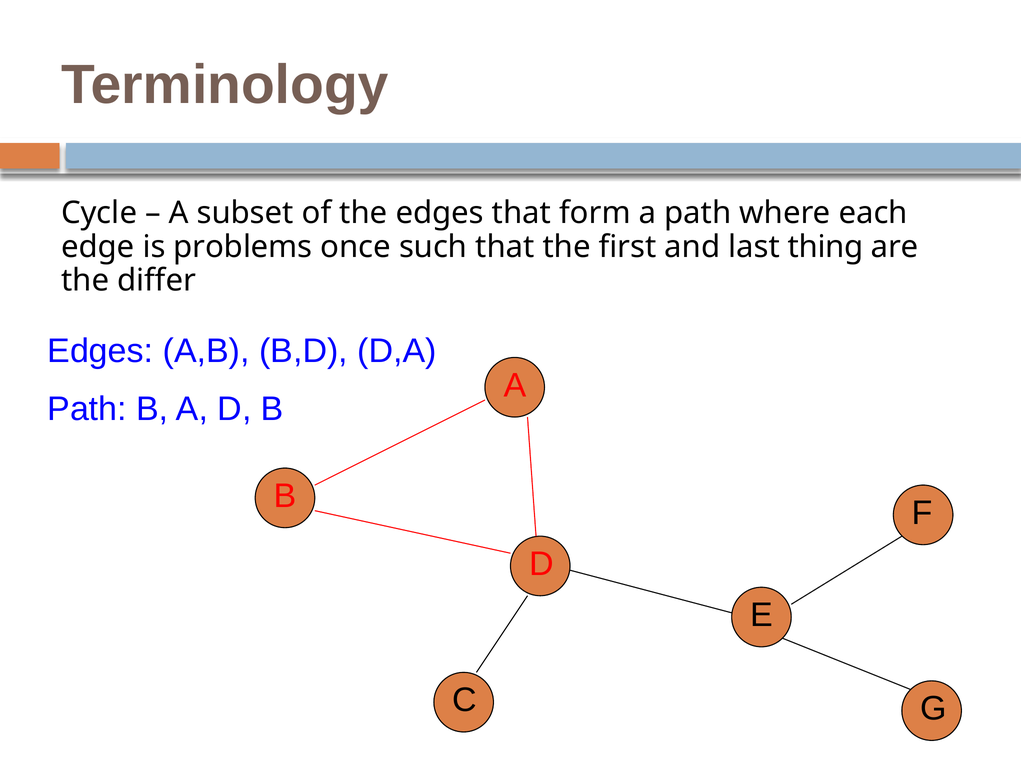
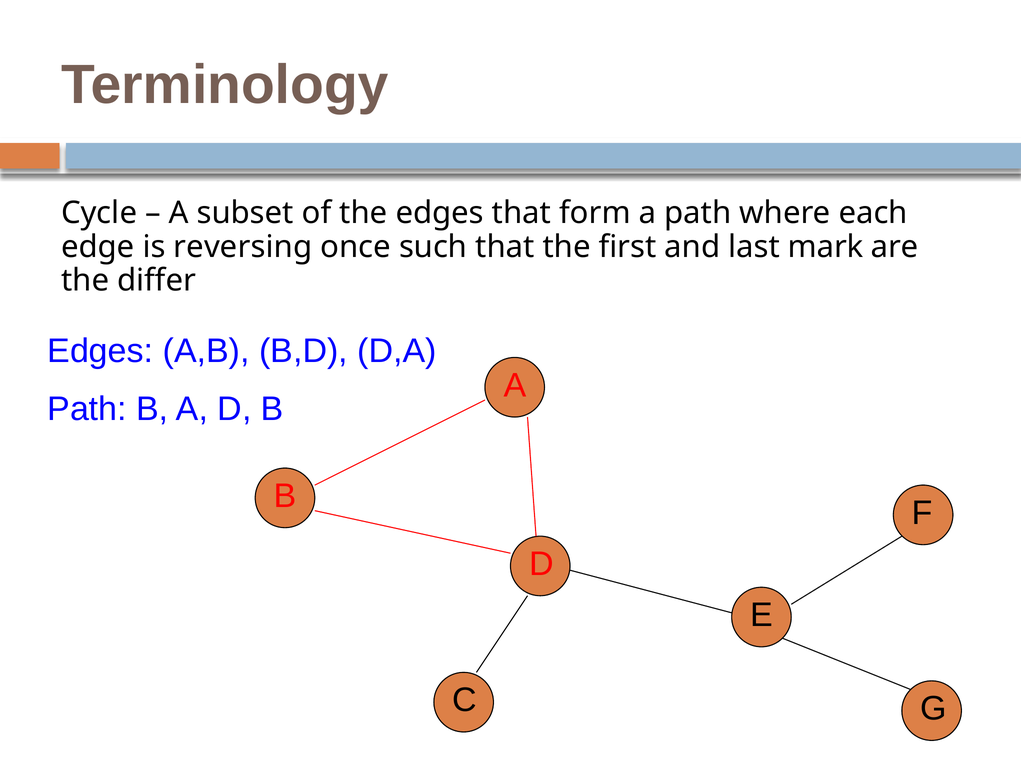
problems: problems -> reversing (243, 247)
thing: thing -> mark (826, 247)
